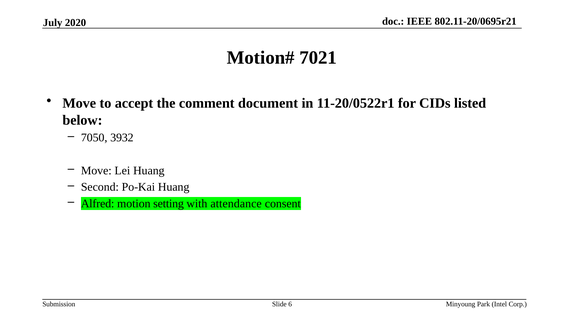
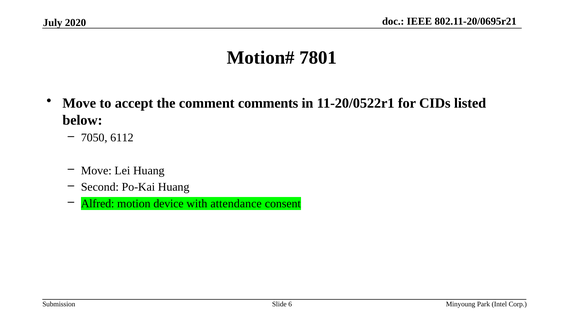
7021: 7021 -> 7801 (318, 58)
document: document -> comments (268, 103)
3932: 3932 -> 6112 (122, 138)
setting: setting -> device (169, 204)
